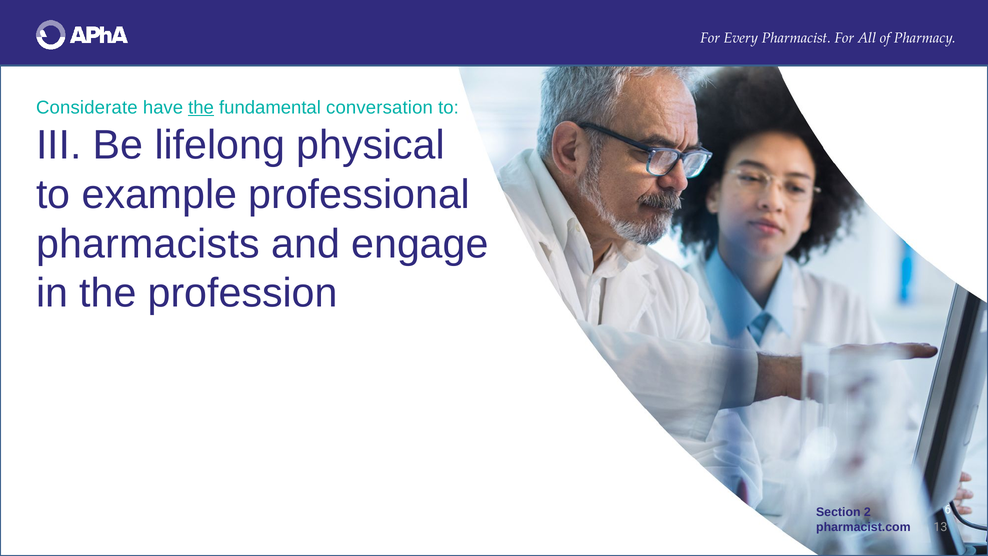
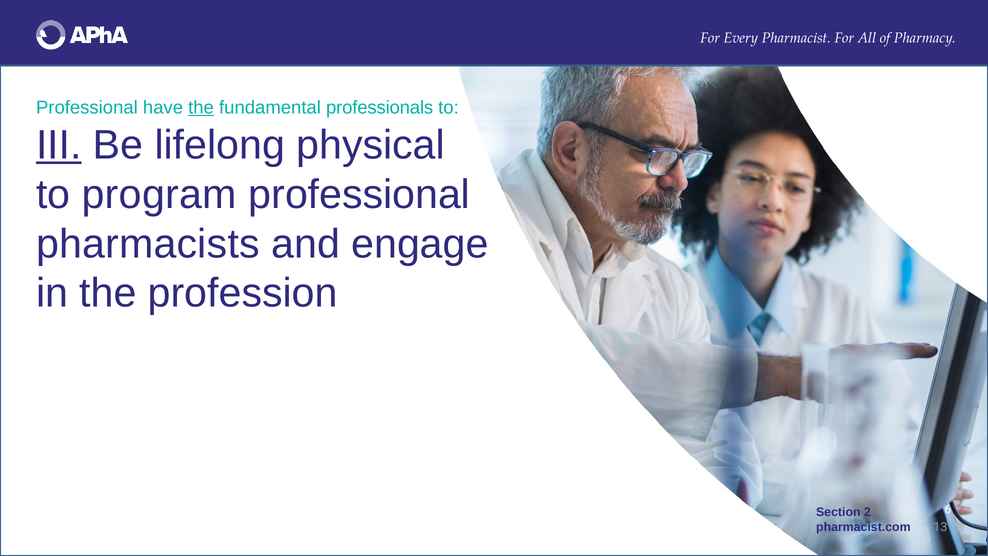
Considerate: Considerate -> Professional (87, 107)
conversation: conversation -> professionals (380, 107)
III underline: none -> present (59, 145)
example: example -> program (159, 194)
